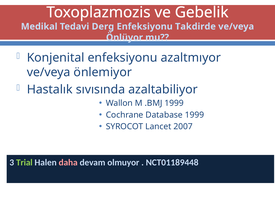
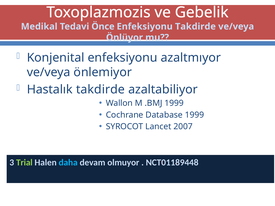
Derg: Derg -> Önce (103, 27)
Hastalık sıvısında: sıvısında -> takdirde (100, 90)
daha colour: pink -> light blue (68, 163)
